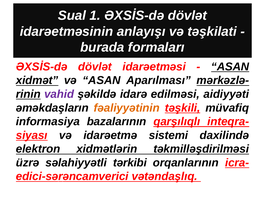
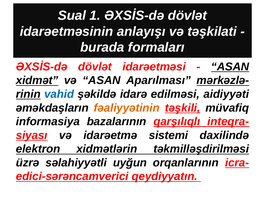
vahid colour: purple -> blue (59, 94)
tərkibi: tərkibi -> uyğun (130, 163)
vətəndaşlıq: vətəndaşlıq -> qeydiyyatın (165, 176)
